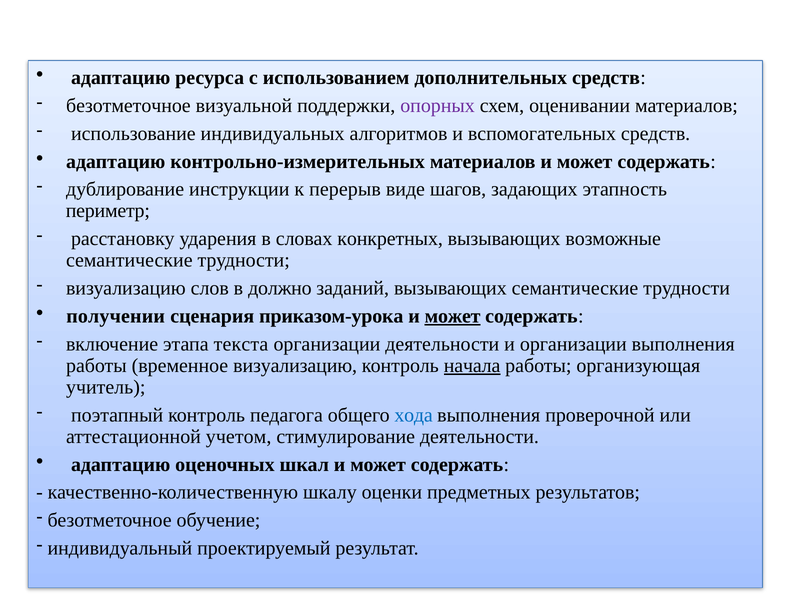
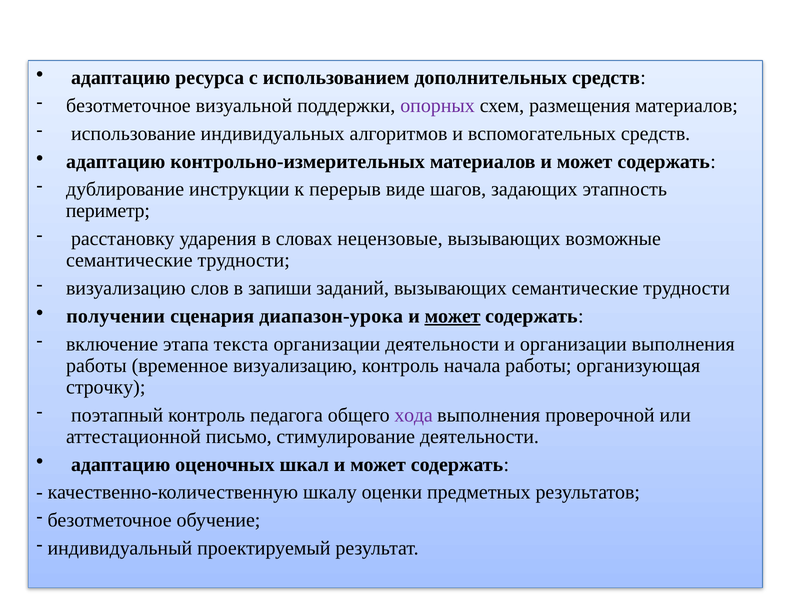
оценивании: оценивании -> размещения (580, 106)
конкретных: конкретных -> нецензовые (390, 239)
должно: должно -> запиши (280, 288)
приказом-урока: приказом-урока -> диапазон-урока (331, 316)
начала underline: present -> none (472, 365)
учитель: учитель -> строчку (106, 387)
хода colour: blue -> purple (414, 415)
учетом: учетом -> письмо (239, 436)
